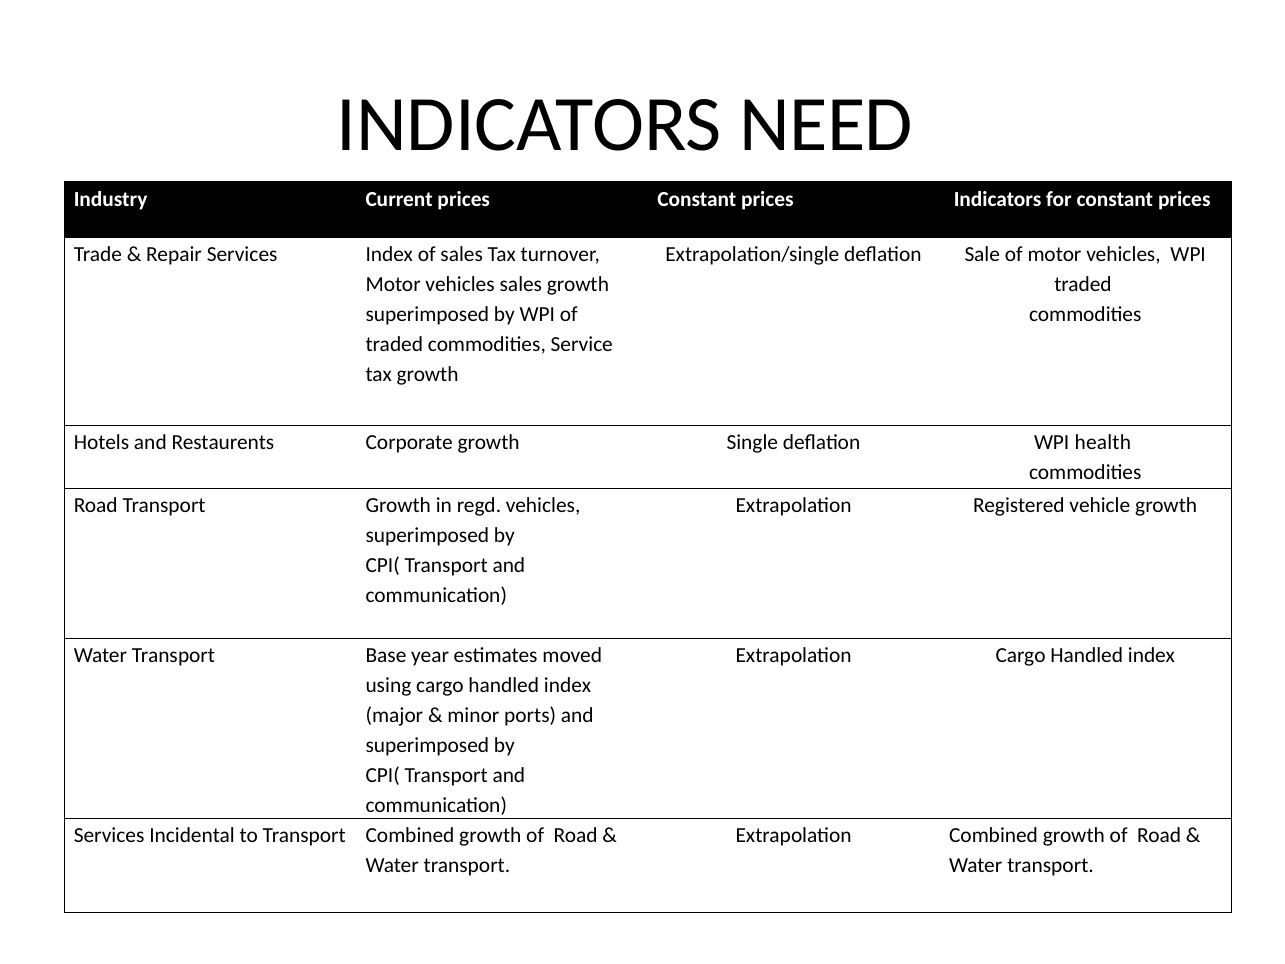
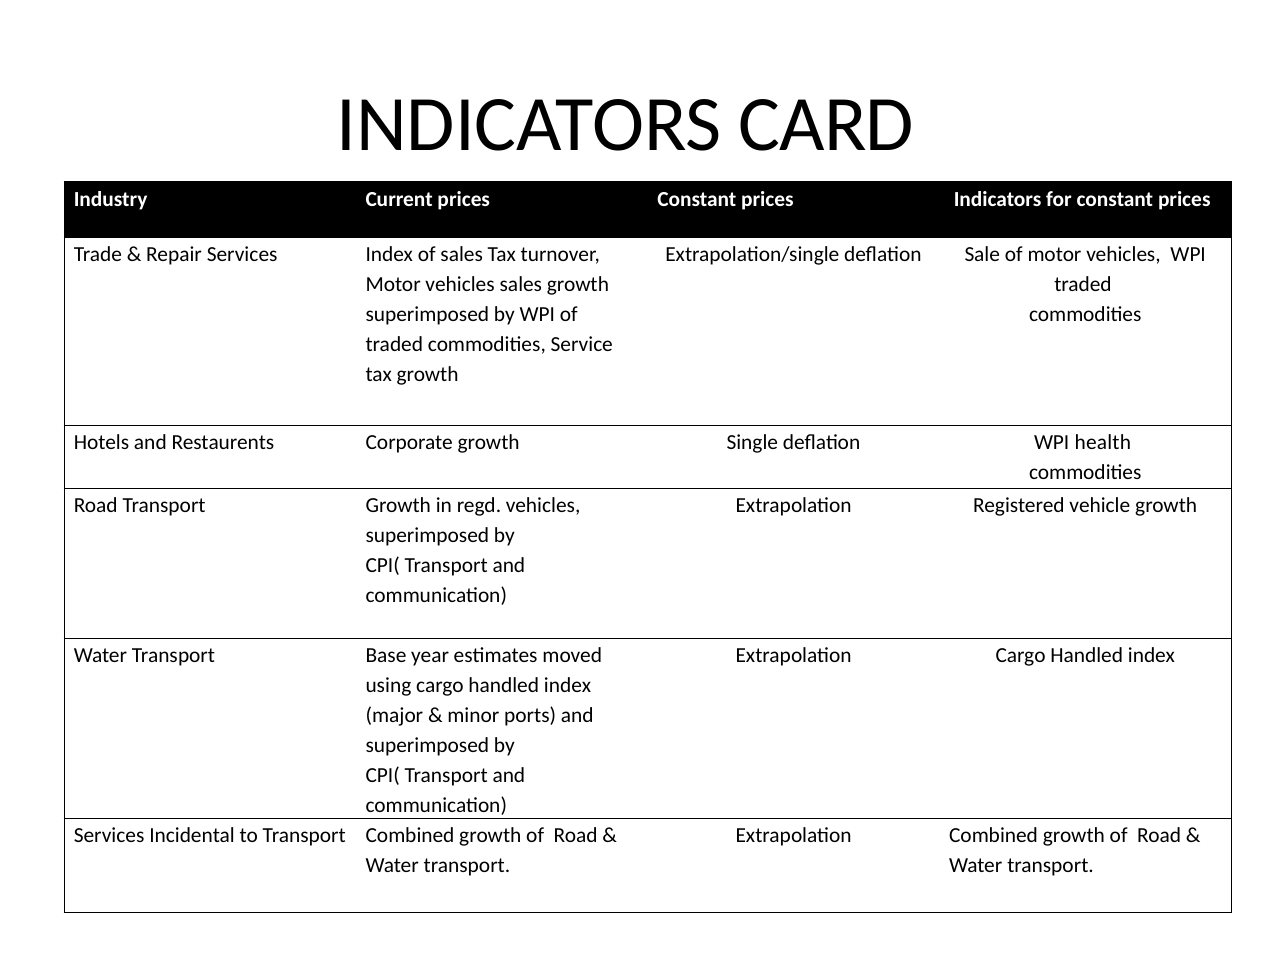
NEED: NEED -> CARD (826, 124)
